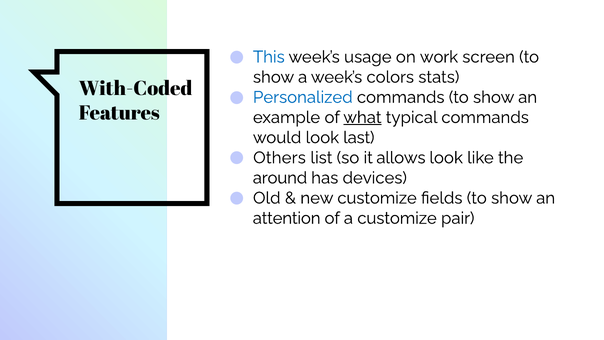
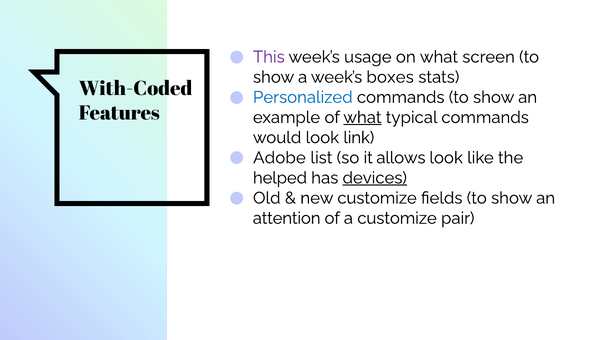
This colour: blue -> purple (269, 57)
on work: work -> what (439, 57)
colors: colors -> boxes (390, 77)
last: last -> link (359, 137)
Others: Others -> Adobe (279, 158)
around: around -> helped (280, 178)
devices underline: none -> present (375, 178)
